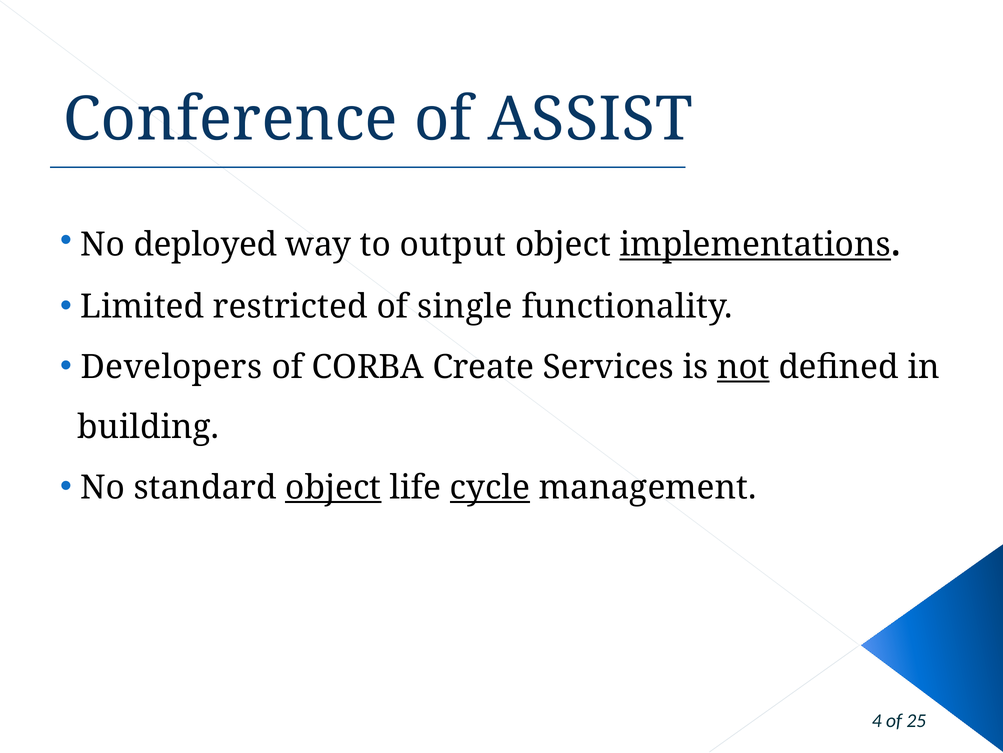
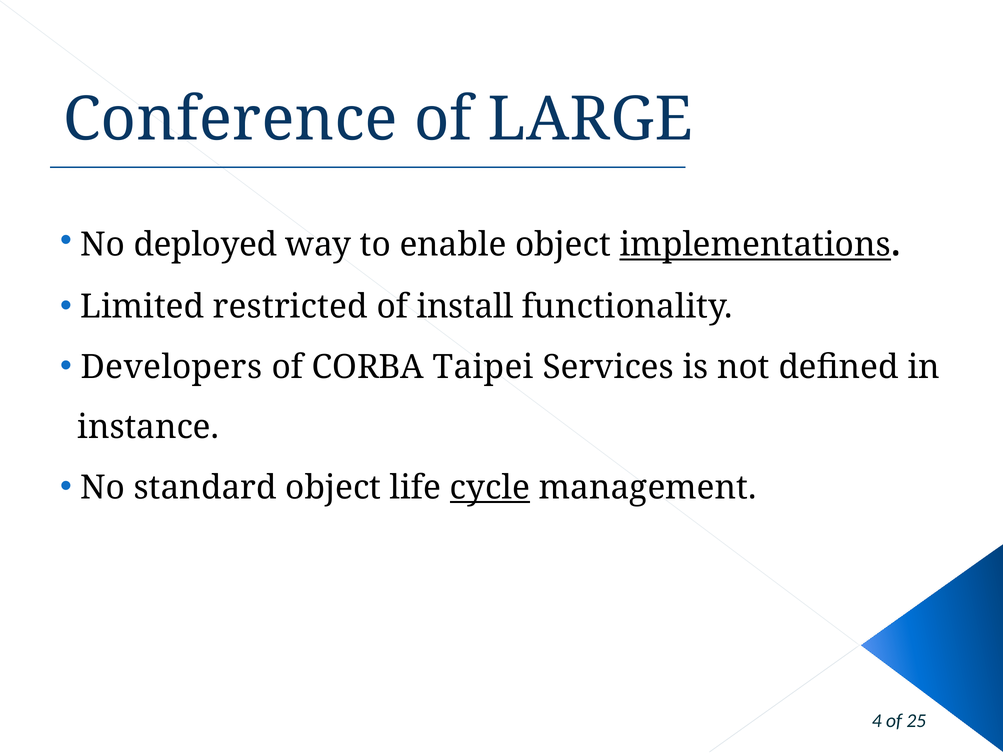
ASSIST: ASSIST -> LARGE (590, 119)
output: output -> enable (453, 245)
single: single -> install (465, 307)
Create: Create -> Taipei (483, 367)
not underline: present -> none (743, 367)
building: building -> instance (148, 427)
object underline: present -> none (333, 487)
